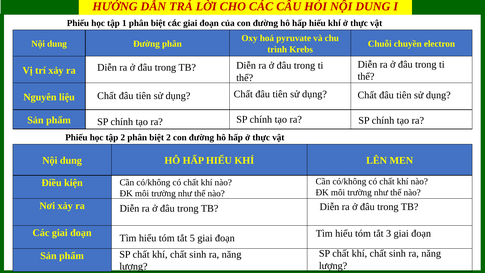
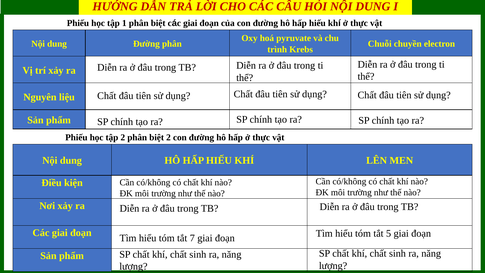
5: 5 -> 7 (192, 238)
3: 3 -> 5 (389, 233)
